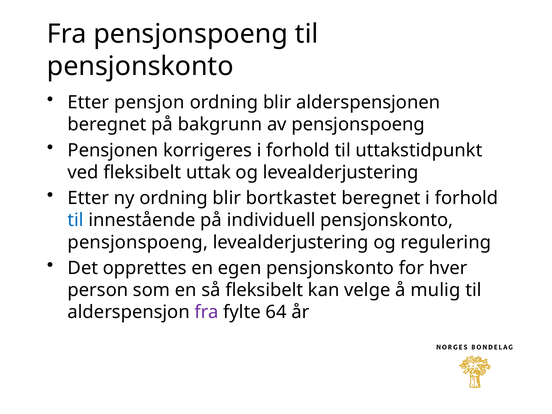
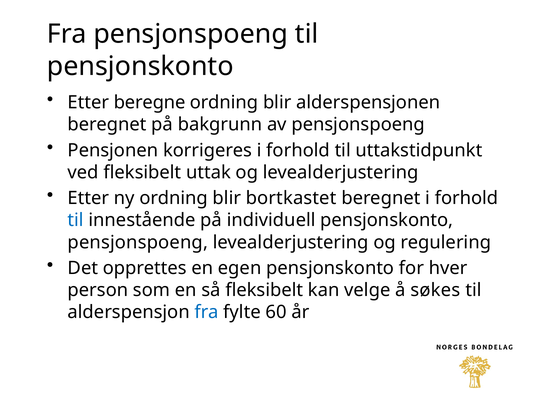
pensjon: pensjon -> beregne (150, 103)
mulig: mulig -> søkes (435, 290)
fra colour: purple -> blue (207, 312)
64: 64 -> 60 (276, 312)
